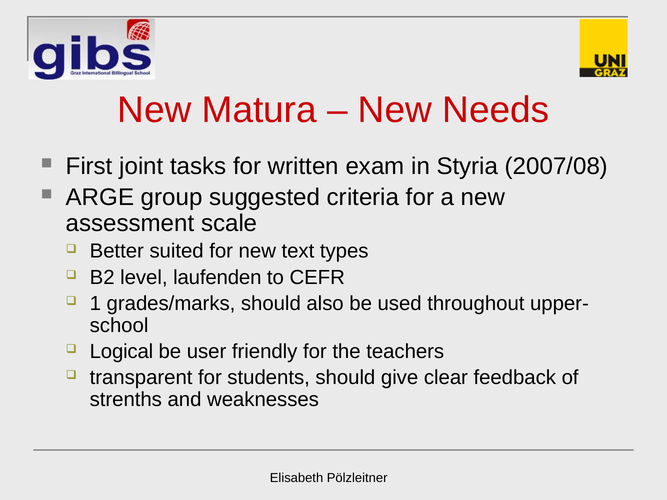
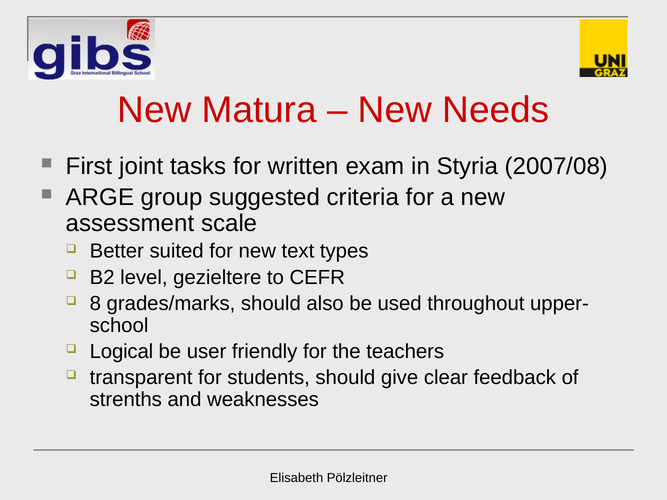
laufenden: laufenden -> gezieltere (217, 277)
1: 1 -> 8 (95, 304)
